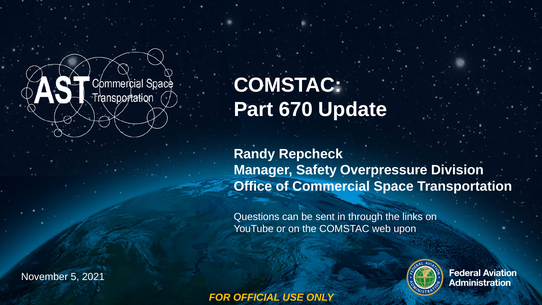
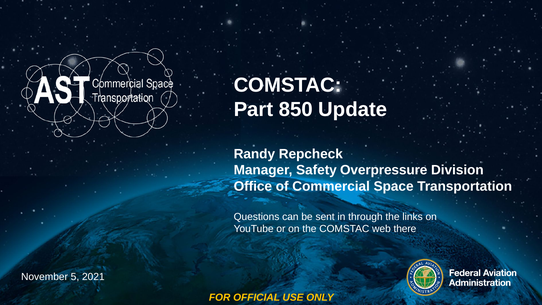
670: 670 -> 850 (296, 110)
upon: upon -> there (405, 229)
